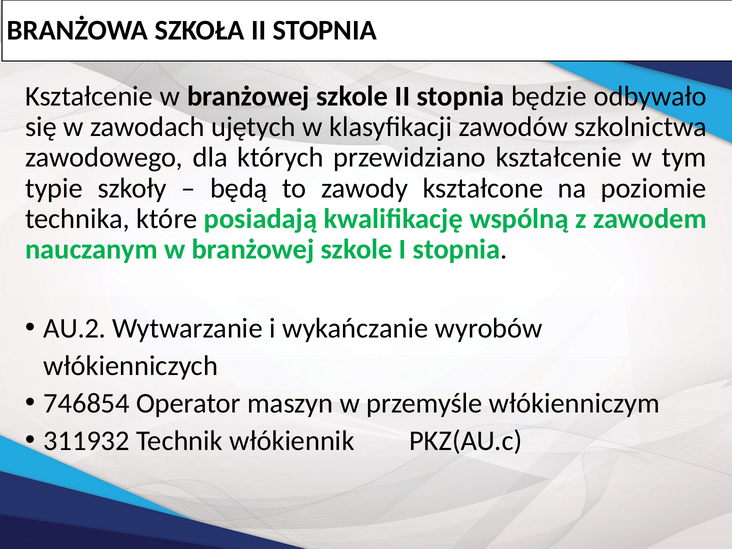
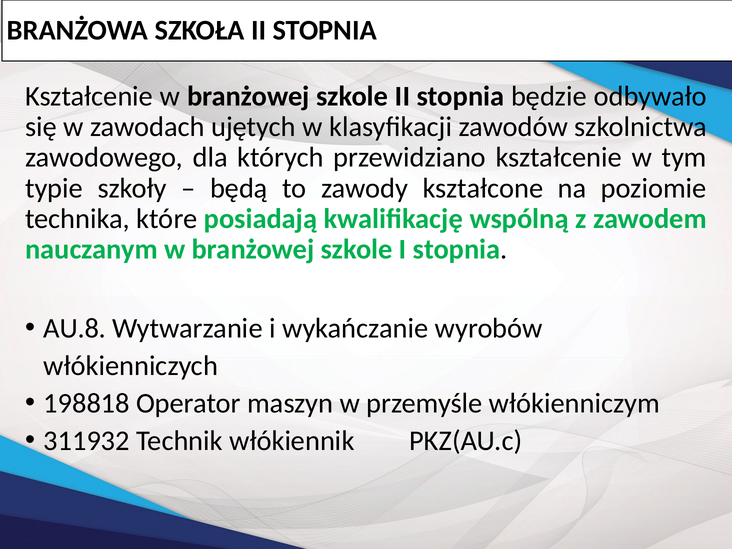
AU.2: AU.2 -> AU.8 (75, 328)
746854: 746854 -> 198818 (87, 403)
